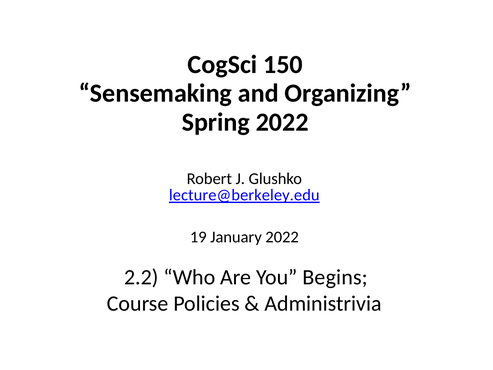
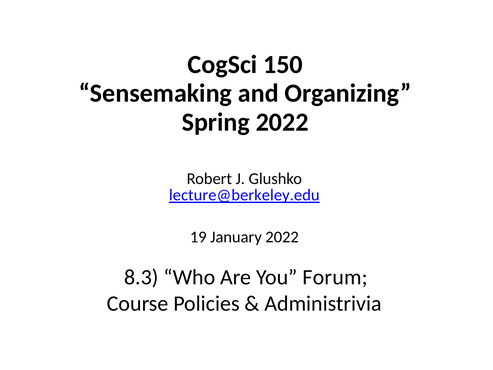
2.2: 2.2 -> 8.3 (141, 277)
Begins: Begins -> Forum (335, 277)
